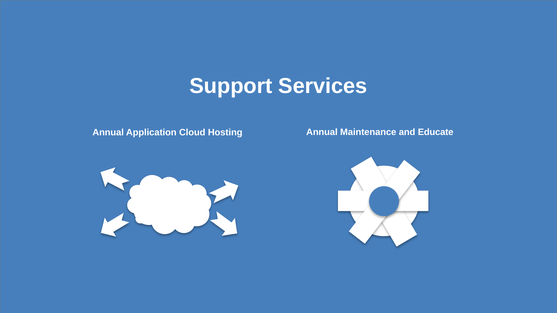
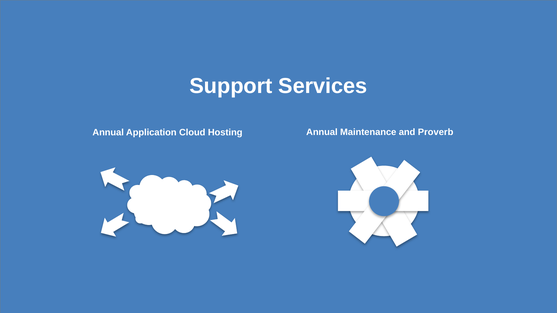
Educate: Educate -> Proverb (436, 132)
